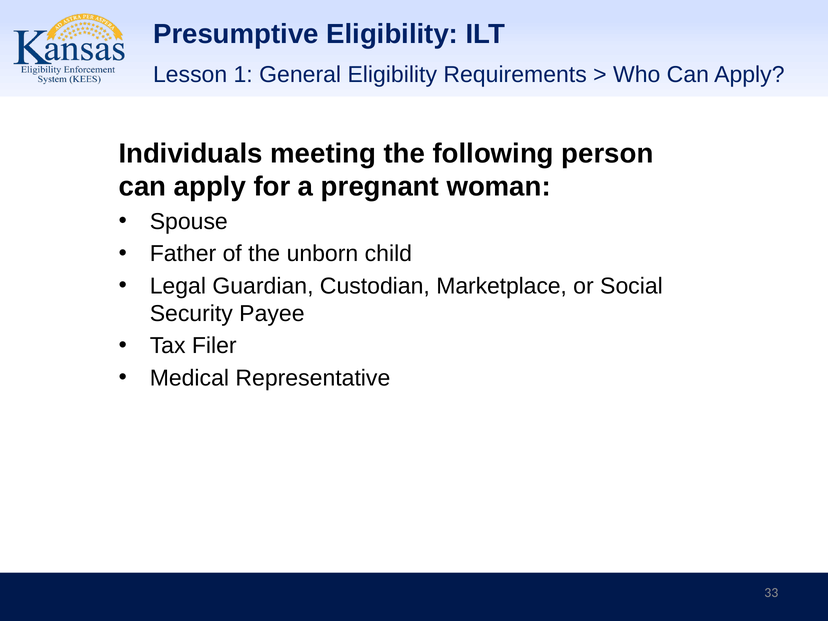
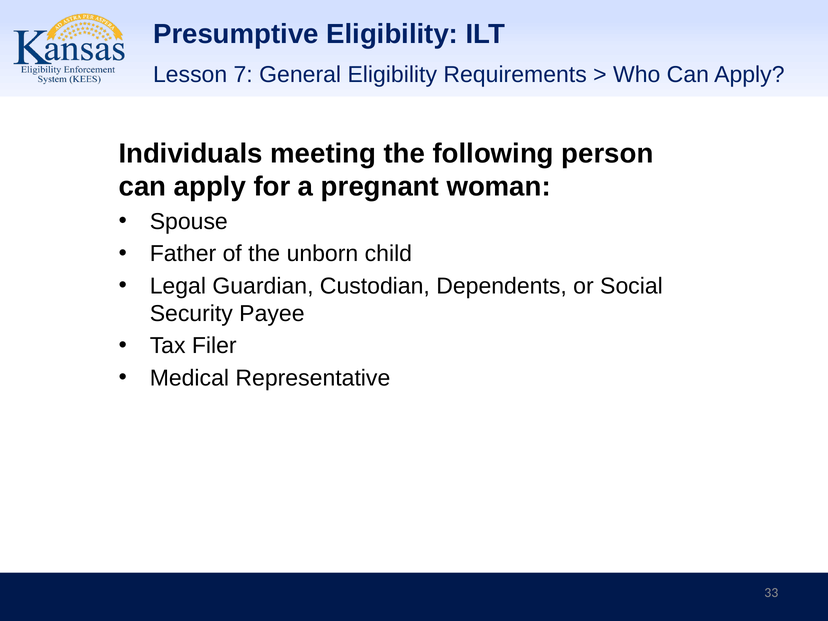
1: 1 -> 7 (243, 75)
Marketplace: Marketplace -> Dependents (502, 286)
